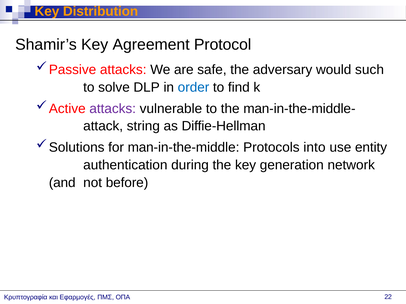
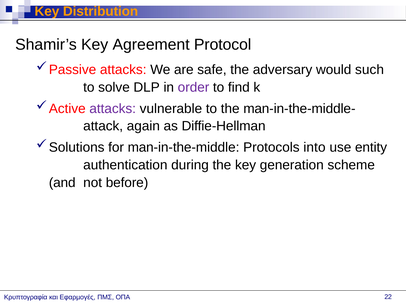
order colour: blue -> purple (194, 88)
string: string -> again (143, 126)
network: network -> scheme (351, 165)
